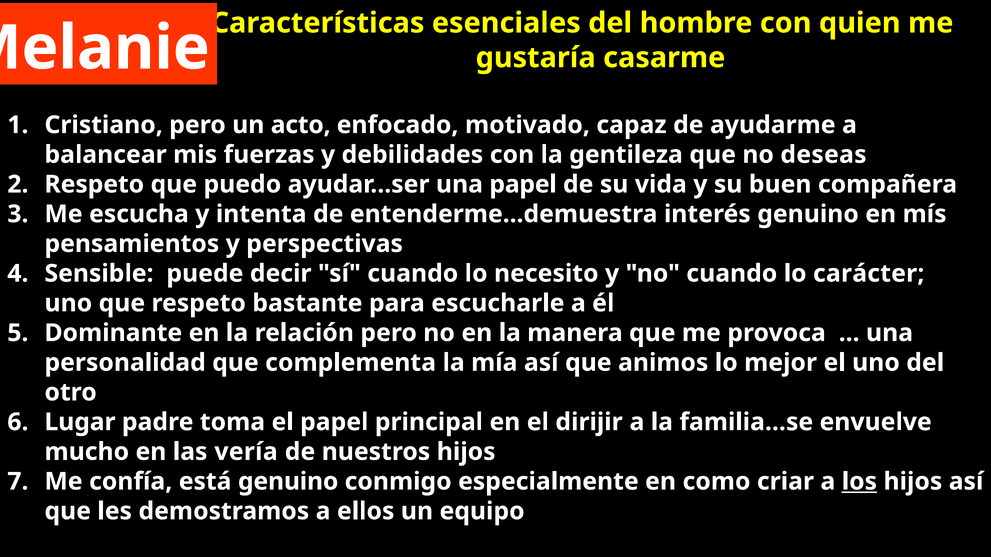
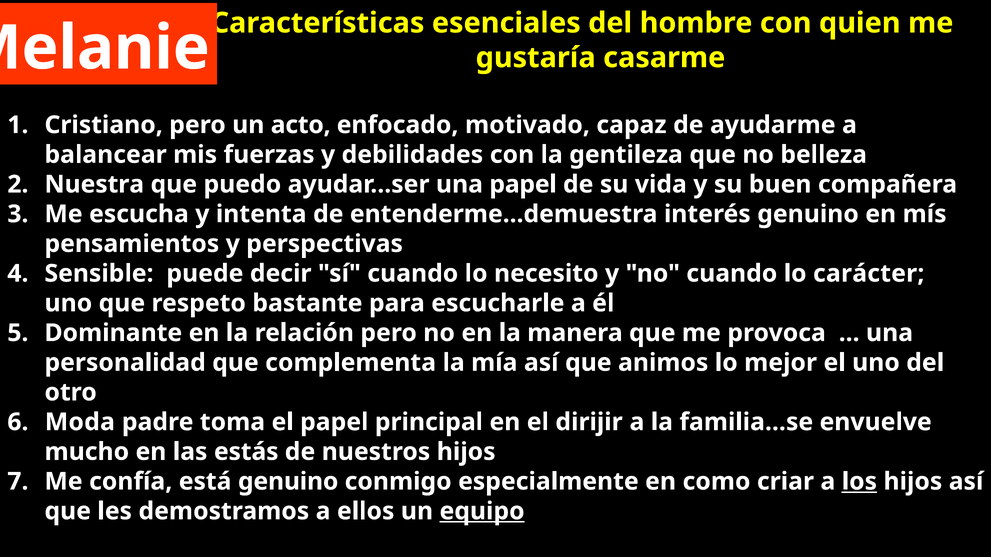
deseas: deseas -> belleza (824, 155)
Respeto: Respeto -> Nuestra (94, 185)
Lugar: Lugar -> Moda (80, 422)
vería: vería -> estás (246, 452)
equipo underline: none -> present (482, 512)
